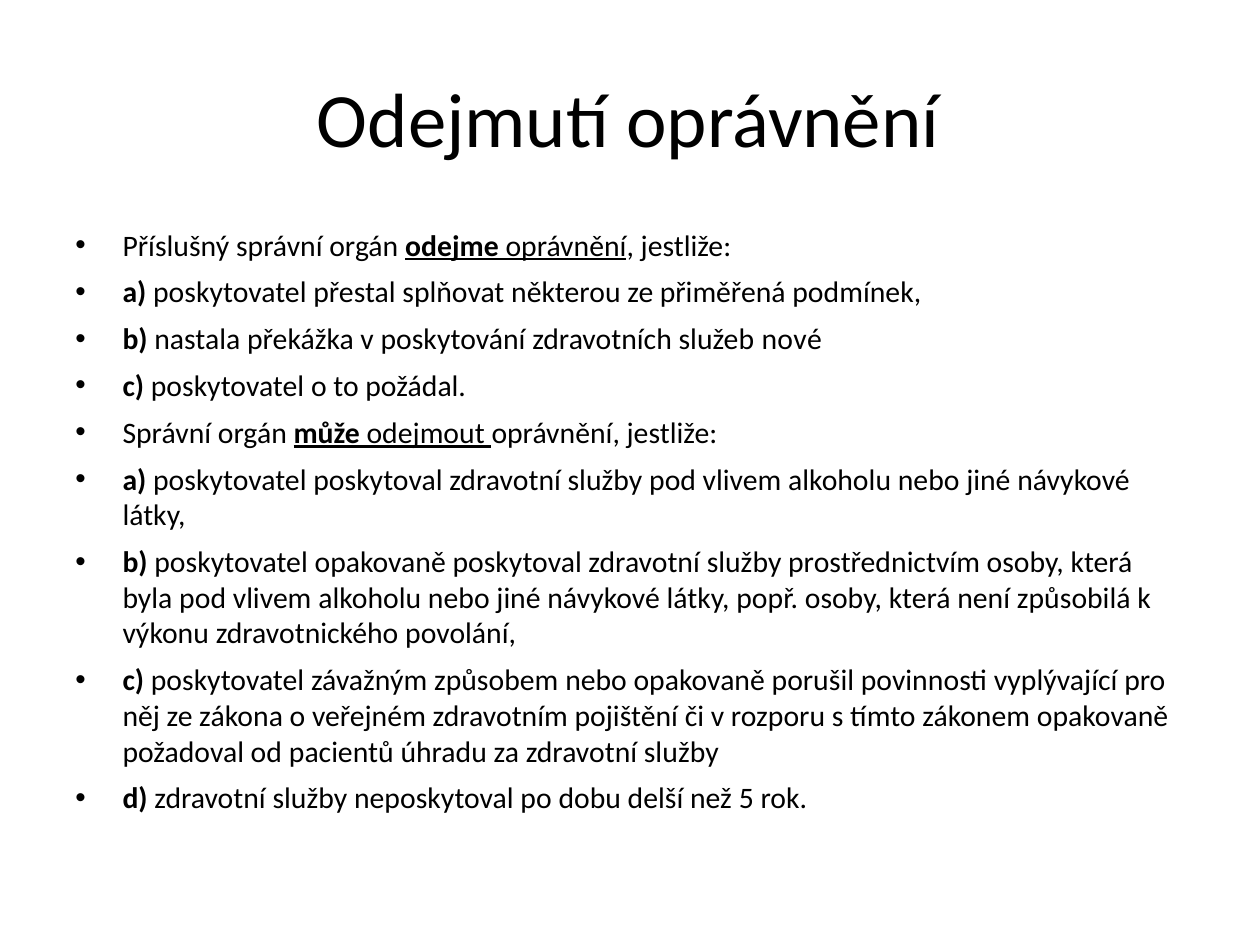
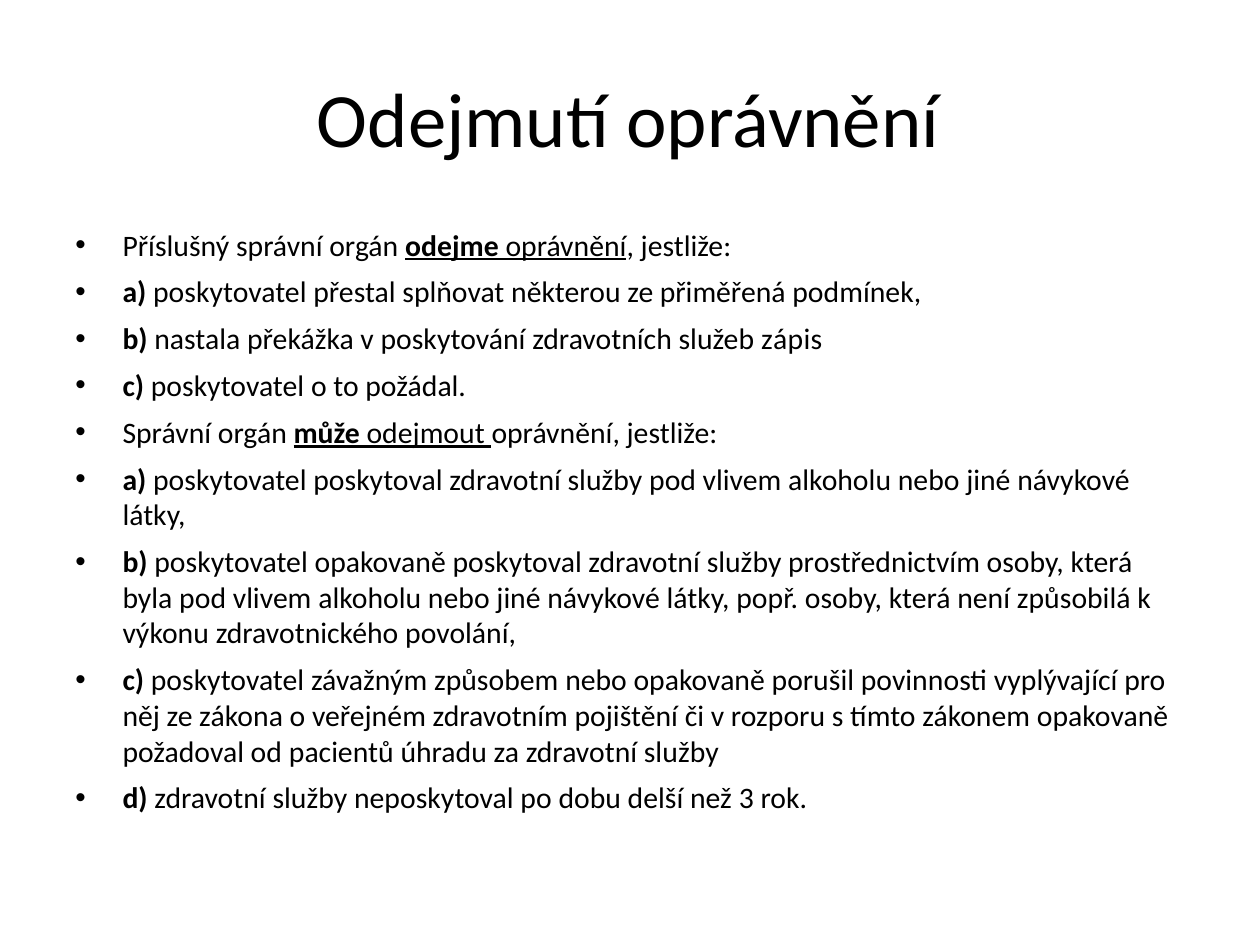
nové: nové -> zápis (792, 340)
5: 5 -> 3 (746, 799)
